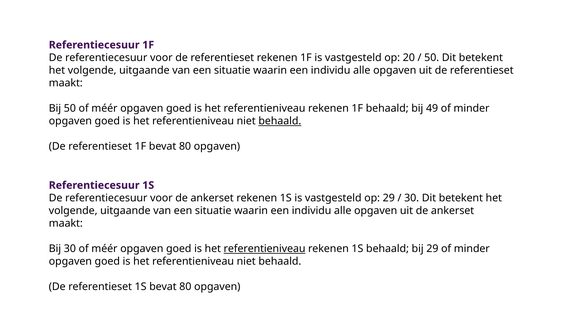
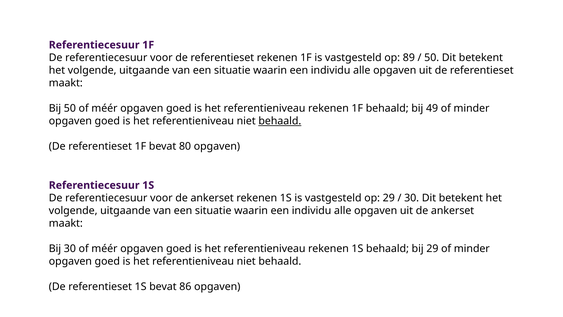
20: 20 -> 89 (409, 58)
referentieniveau underline: present -> none (265, 248)
1S bevat 80: 80 -> 86 (185, 286)
